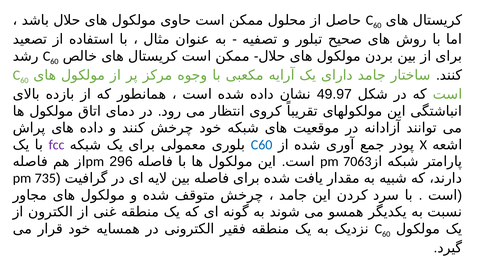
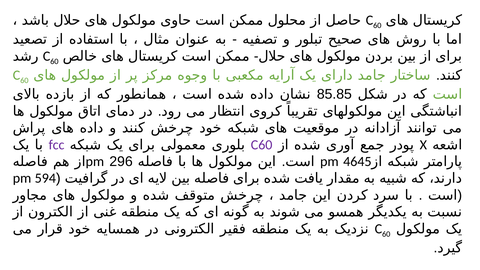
49.97: 49.97 -> 85.85 (334, 94)
C60 colour: blue -> purple (262, 145)
7063: 7063 -> 4645 (357, 162)
735: 735 -> 594 (45, 178)
